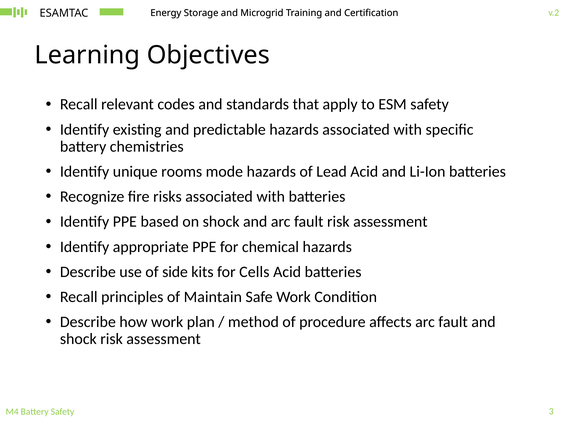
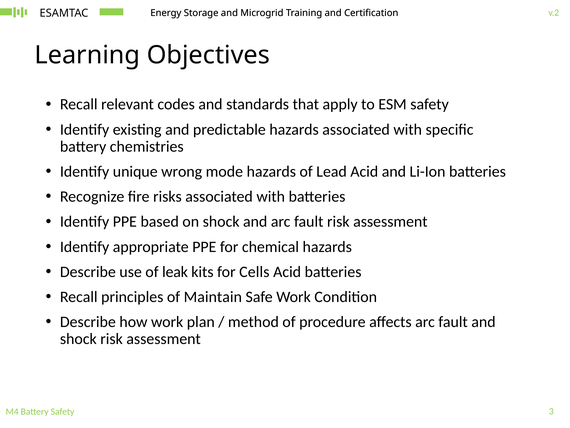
rooms: rooms -> wrong (182, 171)
side: side -> leak (175, 272)
